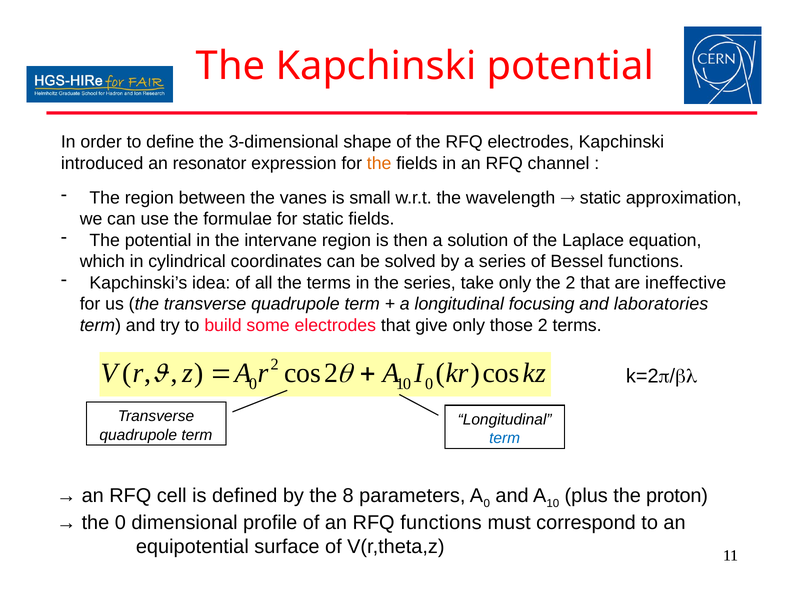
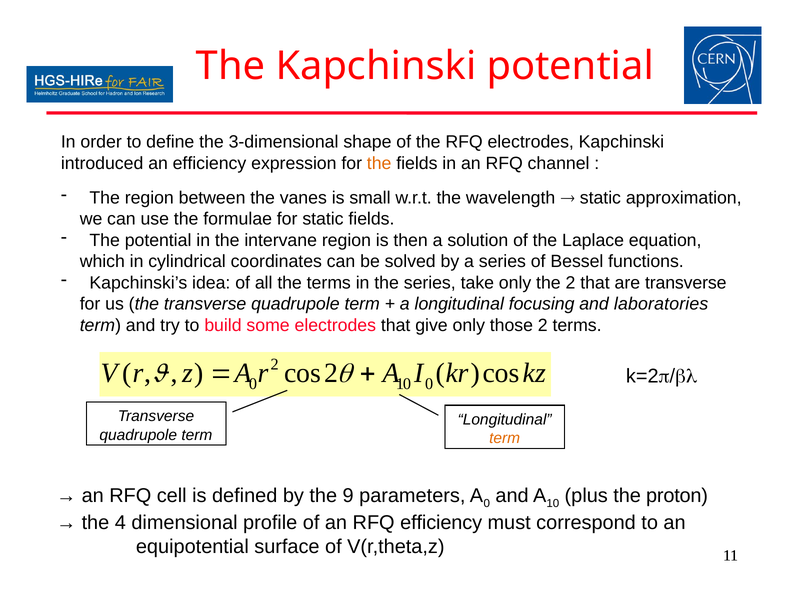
an resonator: resonator -> efficiency (209, 163)
are ineffective: ineffective -> transverse (686, 283)
term colour: blue -> orange (505, 438)
8: 8 -> 9 (348, 495)
the 0: 0 -> 4 (120, 523)
RFQ functions: functions -> efficiency (441, 523)
